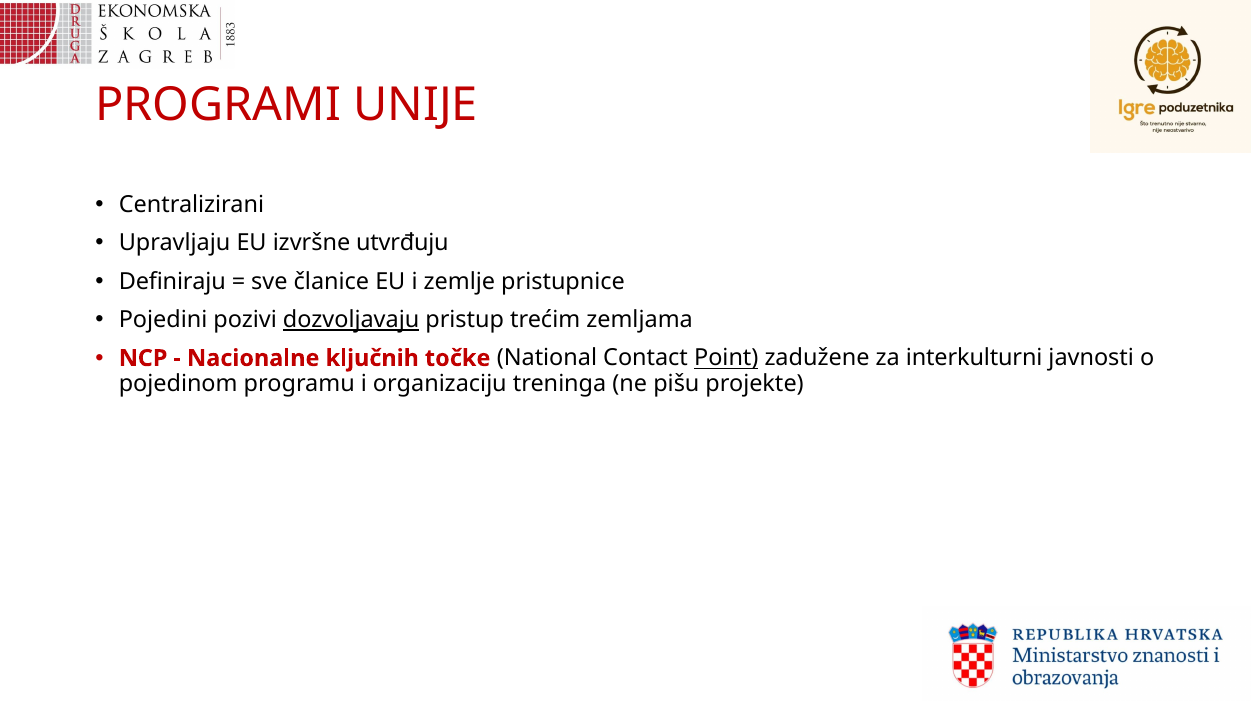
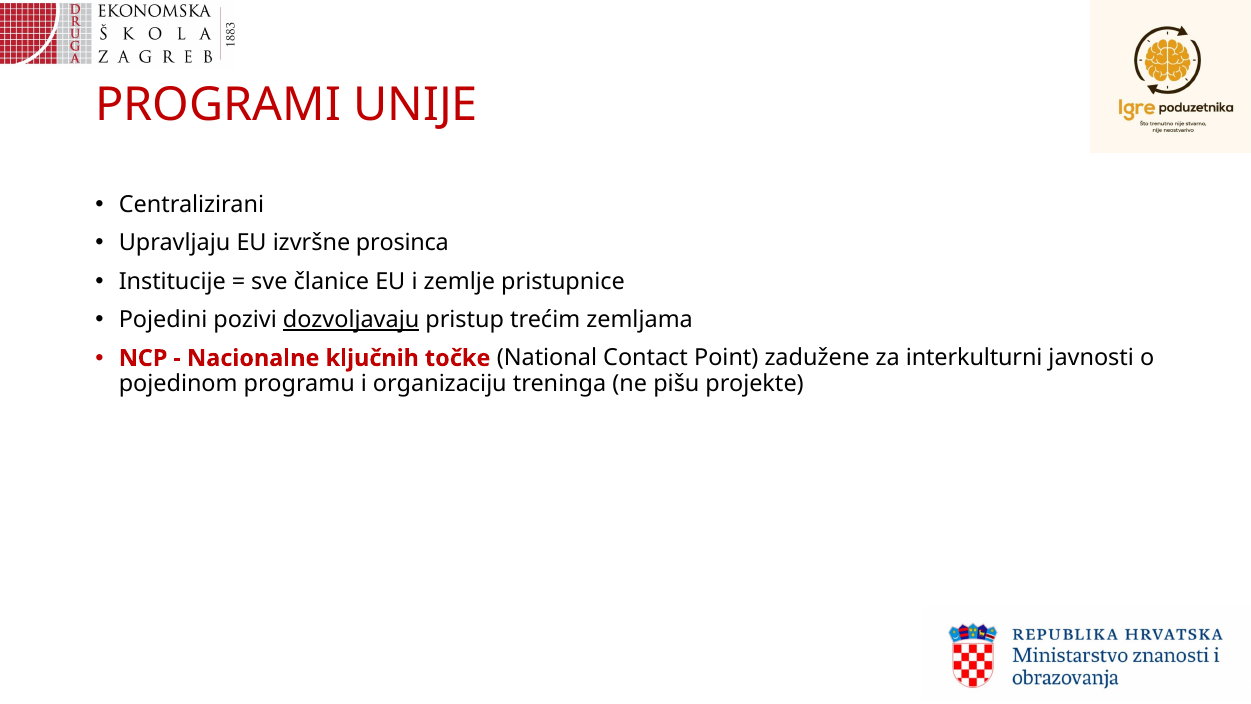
utvrđuju: utvrđuju -> prosinca (402, 243)
Definiraju: Definiraju -> Institucije (172, 281)
Point underline: present -> none (726, 358)
